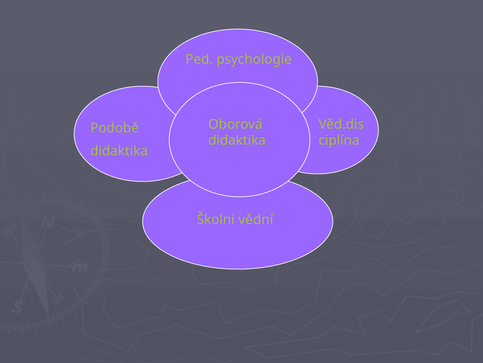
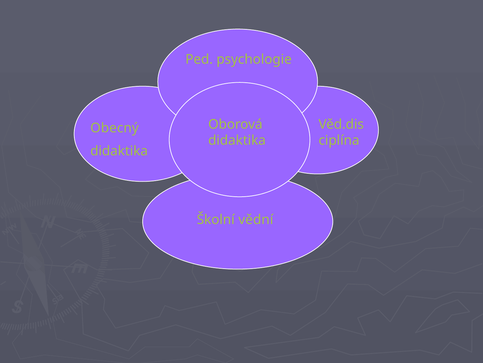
Podobě: Podobě -> Obecný (115, 128)
